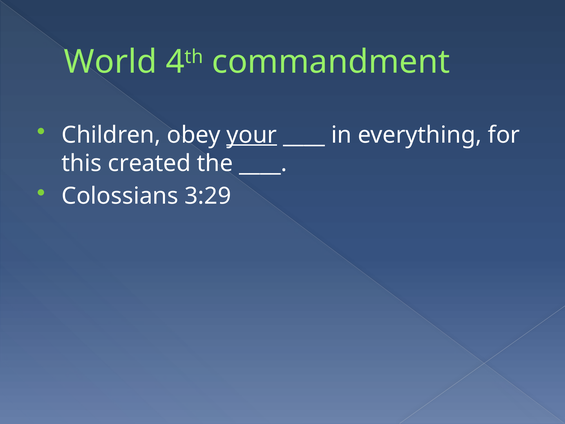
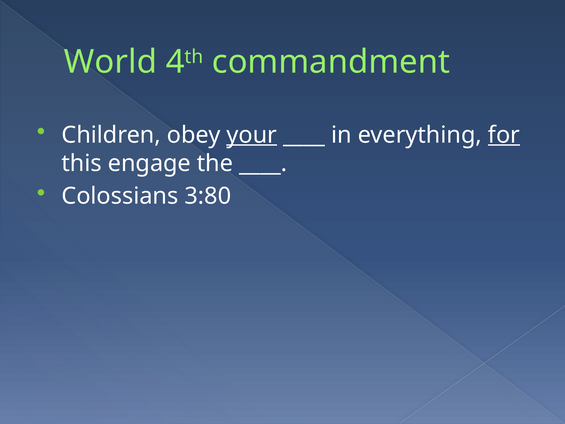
for underline: none -> present (504, 135)
created: created -> engage (149, 163)
3:29: 3:29 -> 3:80 (208, 196)
